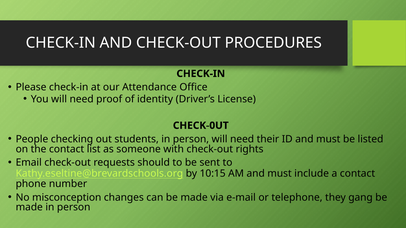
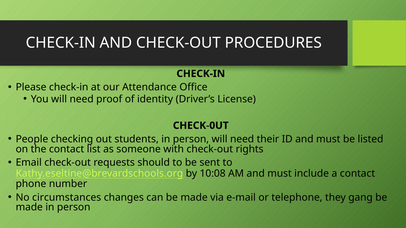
10:15: 10:15 -> 10:08 (213, 174)
misconception: misconception -> circumstances (67, 198)
